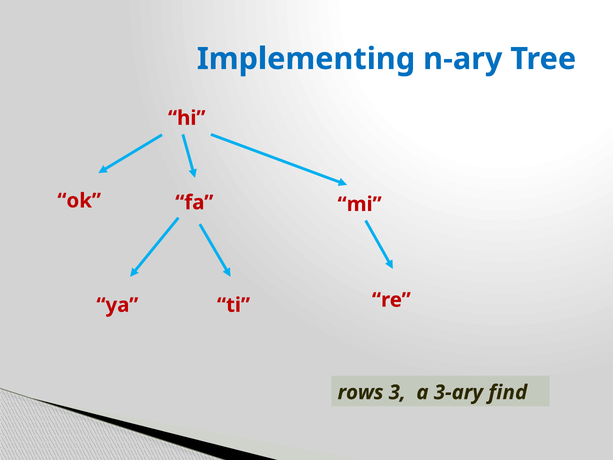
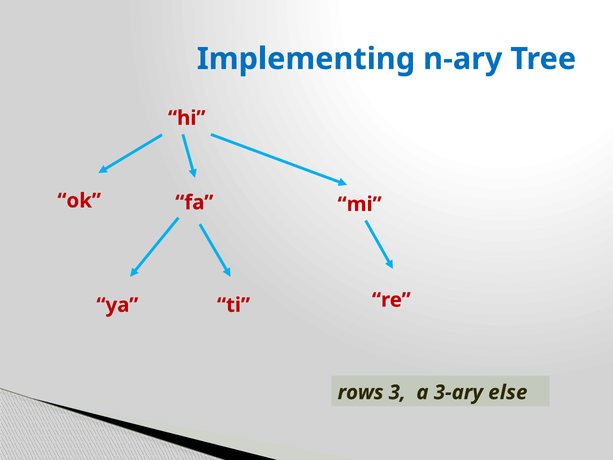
find: find -> else (508, 392)
